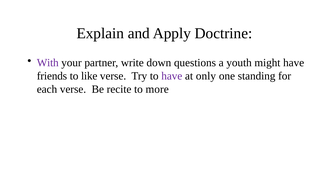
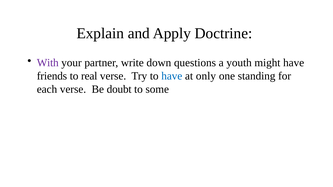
like: like -> real (89, 76)
have colour: purple -> blue (172, 76)
recite: recite -> doubt (119, 89)
more: more -> some (157, 89)
